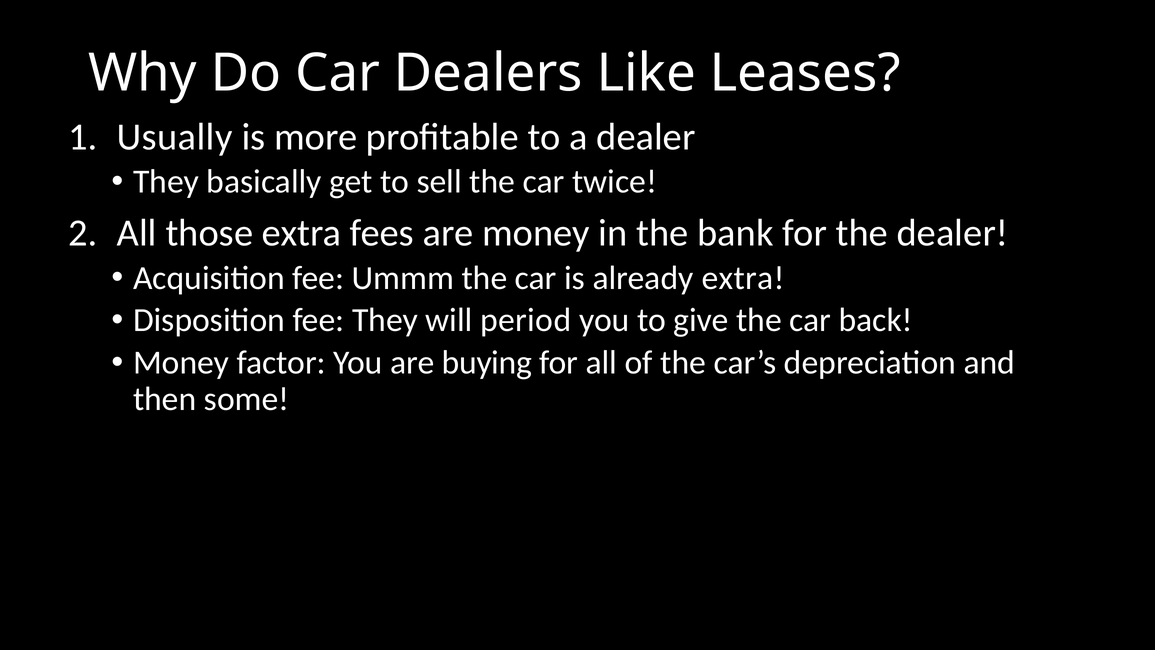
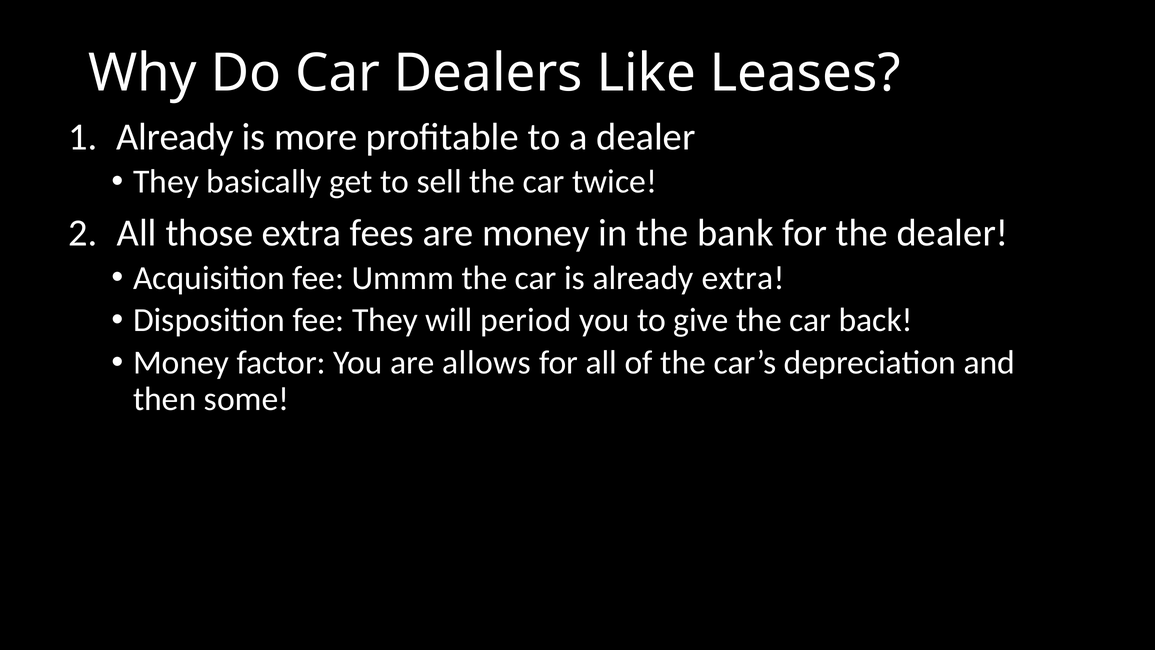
Usually: Usually -> Already (175, 137)
buying: buying -> allows (487, 363)
